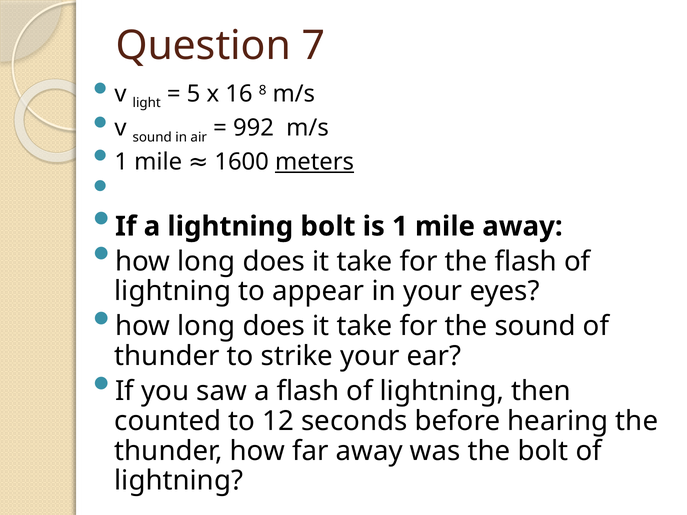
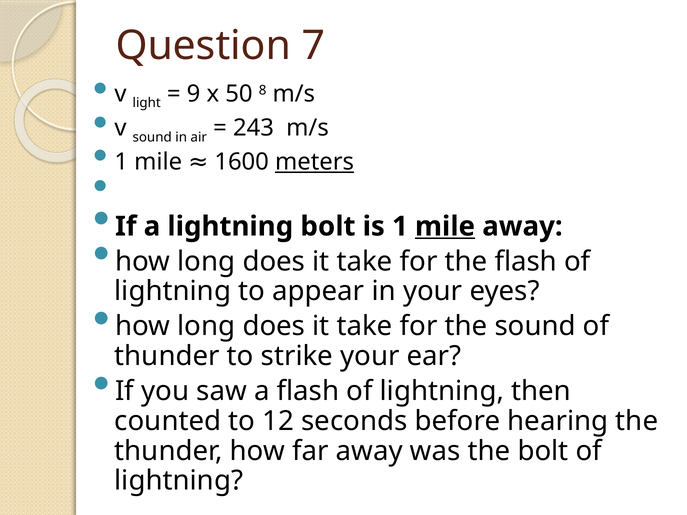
5: 5 -> 9 (194, 94)
16: 16 -> 50 (239, 94)
992: 992 -> 243 (253, 128)
mile underline: none -> present (445, 227)
